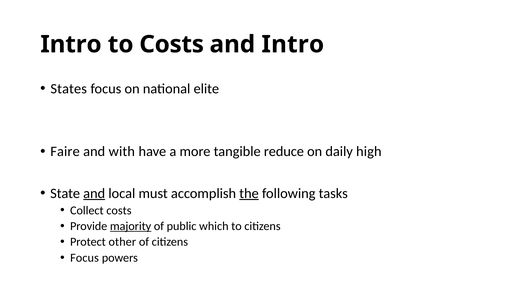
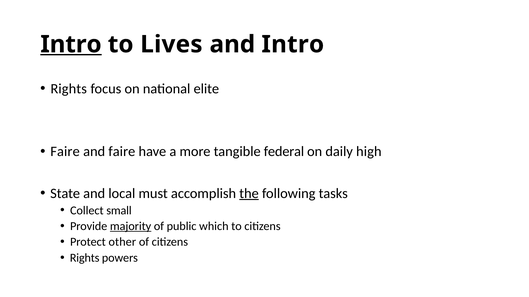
Intro underline: none -> present (71, 44)
to Costs: Costs -> Lives (171, 44)
States: States -> Rights (69, 89)
and with: with -> faire (122, 152)
reduce: reduce -> federal (284, 152)
and underline: present -> none (94, 194)
Collect costs: costs -> small (119, 211)
Focus: Focus -> Rights (85, 258)
